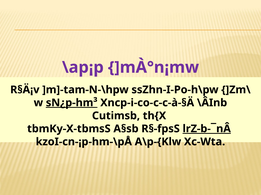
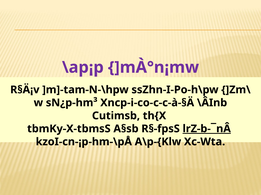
sN¿p-hm³ underline: present -> none (72, 103)
